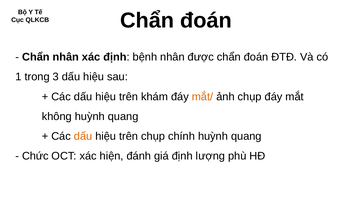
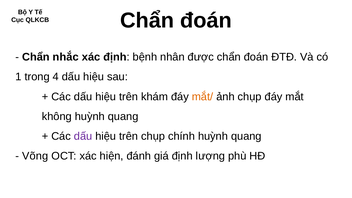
Chẩn nhân: nhân -> nhắc (66, 57)
3: 3 -> 4 (56, 77)
dấu colour: orange -> purple (83, 136)
Chức: Chức -> Võng (35, 156)
